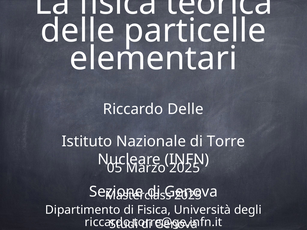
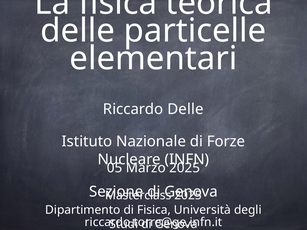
Torre: Torre -> Forze (226, 142)
